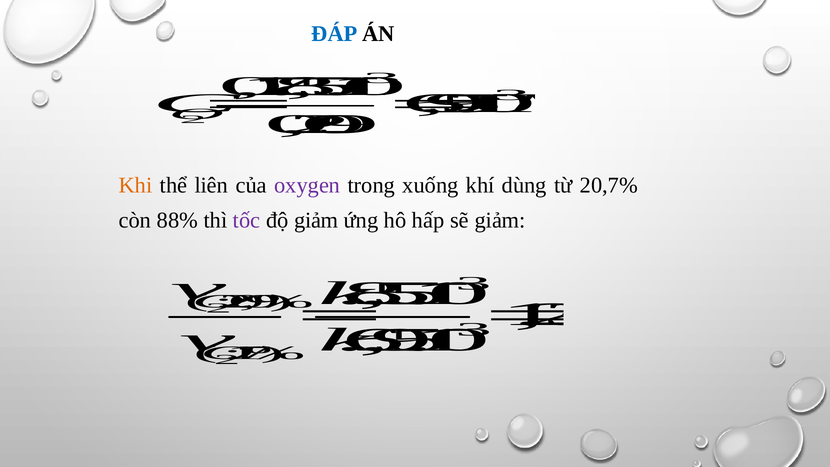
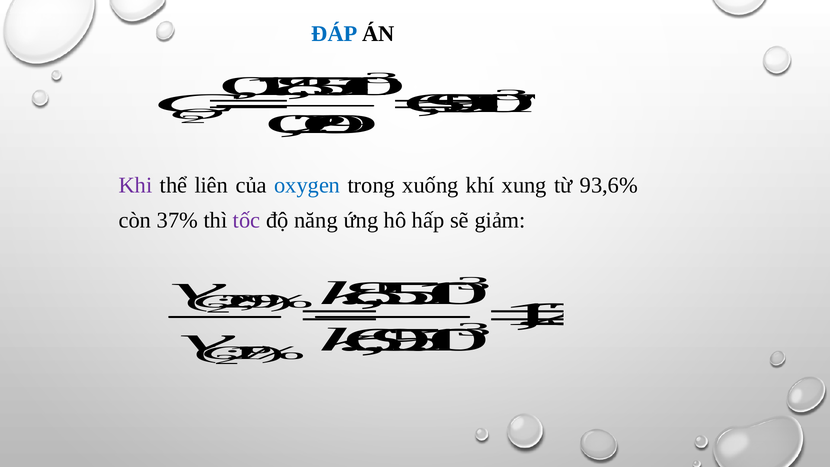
Khi colour: orange -> purple (136, 185)
oxygen colour: purple -> blue (307, 185)
dùng: dùng -> xung (524, 185)
20,7%: 20,7% -> 93,6% (609, 185)
88%: 88% -> 37% (177, 220)
độ giảm: giảm -> năng (316, 220)
